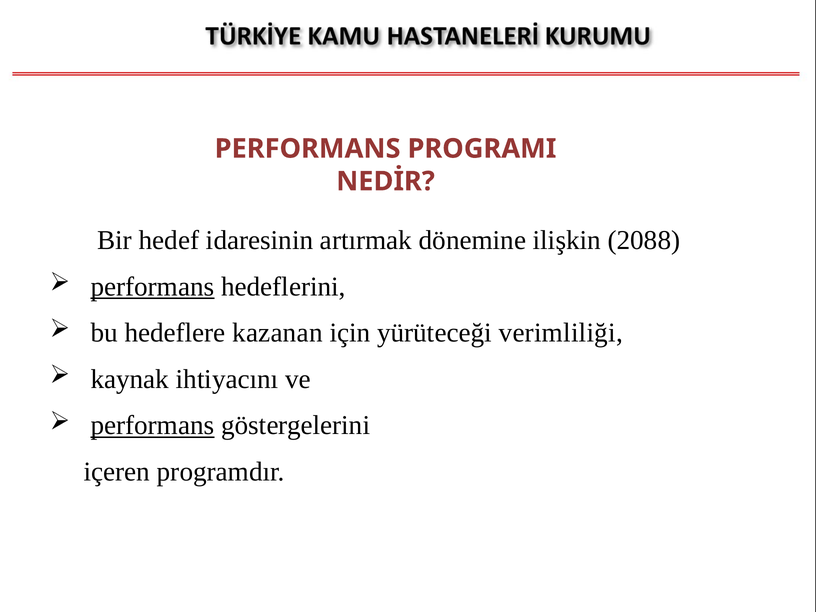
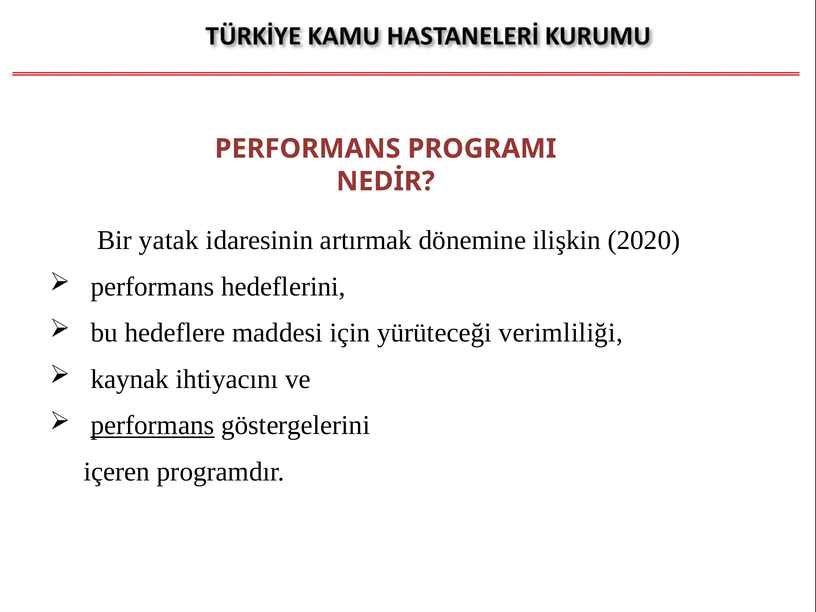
hedef: hedef -> yatak (169, 240)
2088: 2088 -> 2020 (644, 240)
performans underline: present -> none (152, 287)
kazanan: kazanan -> maddesi (278, 333)
